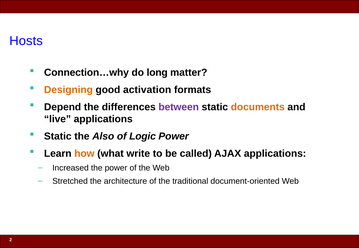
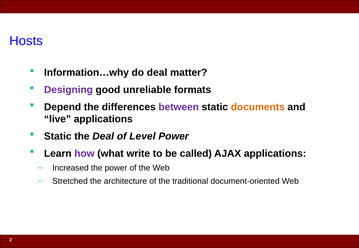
Connection…why: Connection…why -> Information…why (86, 73)
do long: long -> deal (157, 73)
Designing colour: orange -> purple (68, 90)
activation: activation -> unreliable (147, 90)
the Also: Also -> Deal (103, 137)
Logic: Logic -> Level (142, 137)
how colour: orange -> purple (84, 154)
